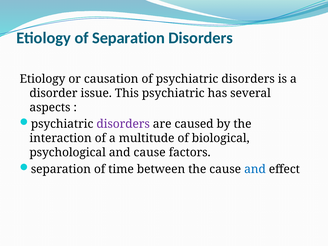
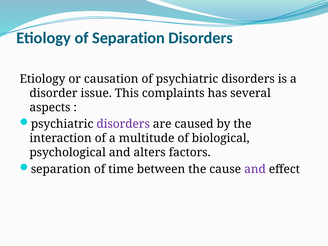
This psychiatric: psychiatric -> complaints (173, 93)
and cause: cause -> alters (150, 153)
and colour: blue -> purple (255, 169)
